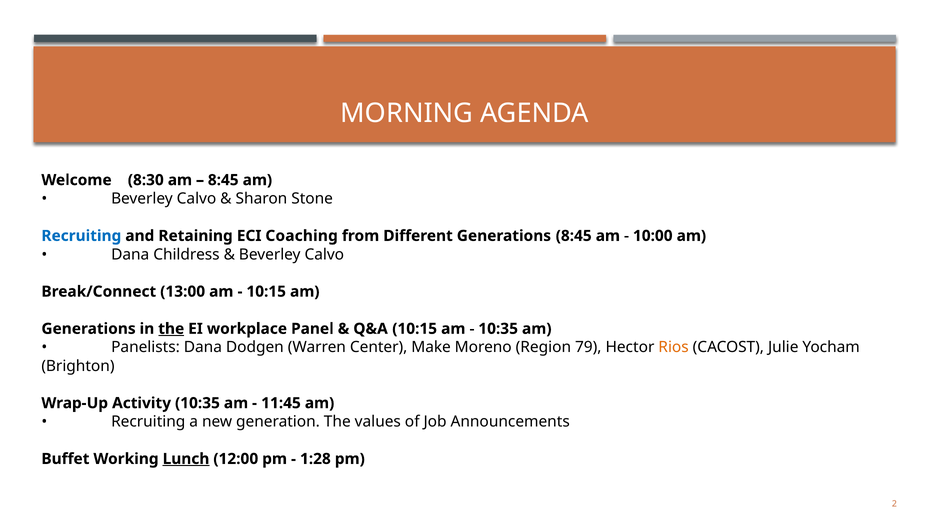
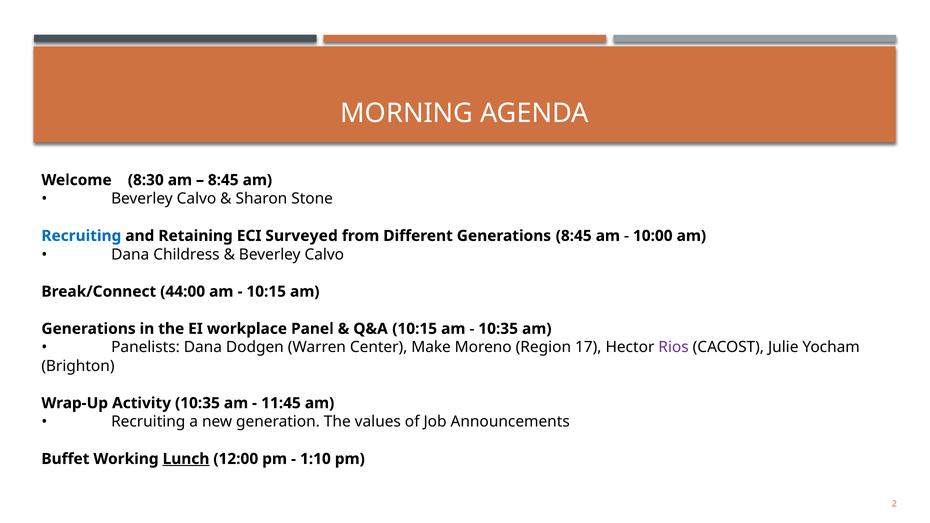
Coaching: Coaching -> Surveyed (302, 236)
13:00: 13:00 -> 44:00 (183, 292)
the underline: present -> none (171, 329)
79: 79 -> 17 (588, 347)
Rios colour: orange -> purple (674, 347)
1:28: 1:28 -> 1:10 (315, 459)
